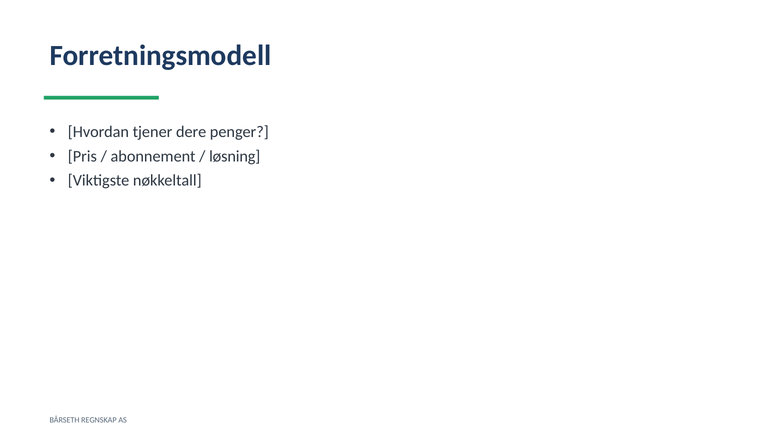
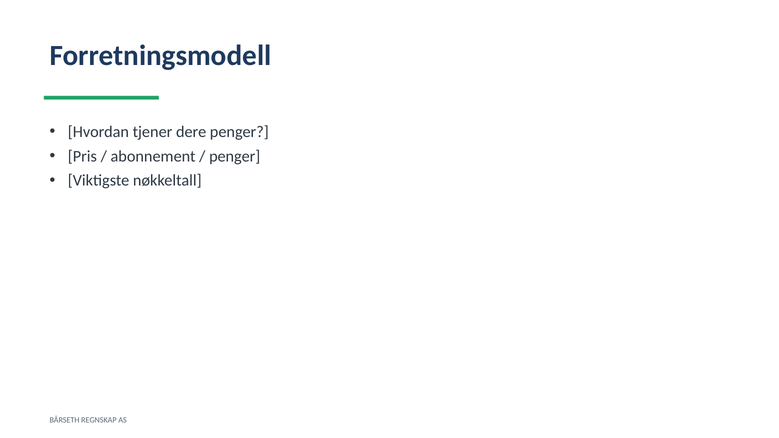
løsning: løsning -> penger (235, 156)
